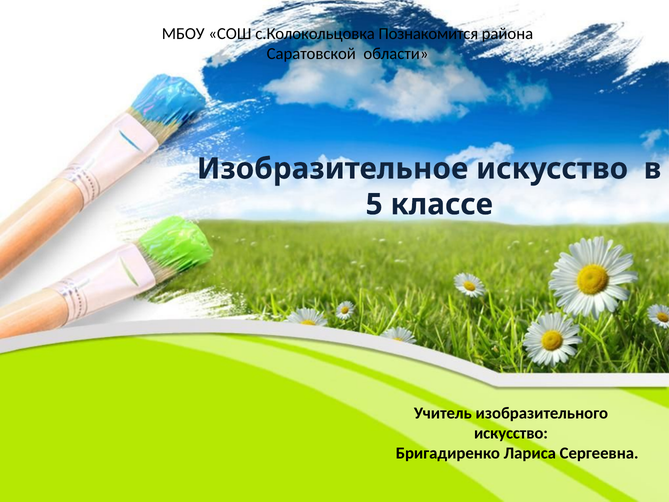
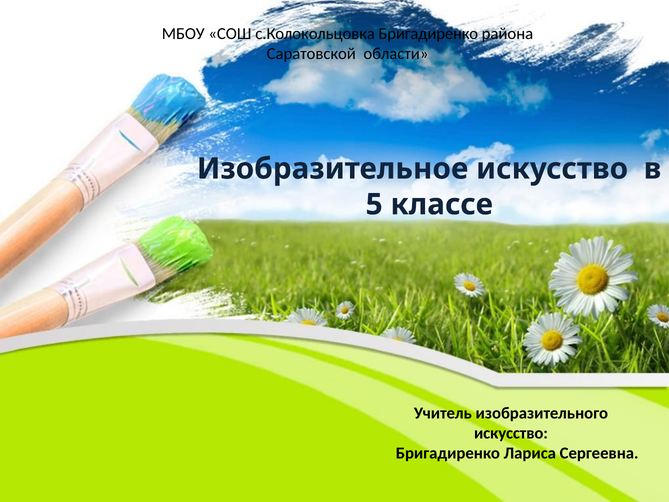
с.Колокольцовка Познакомится: Познакомится -> Бригадиренко (428, 34)
